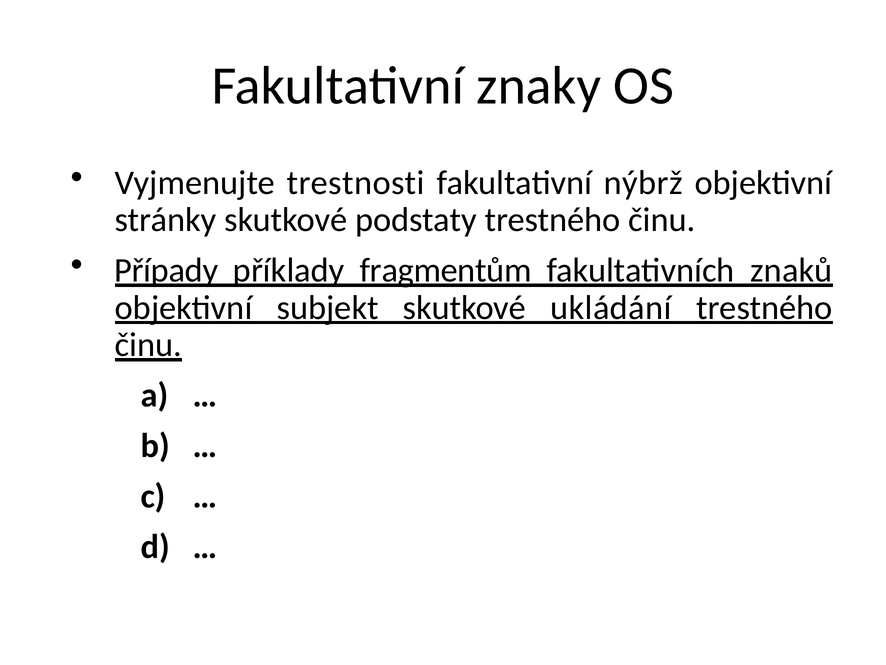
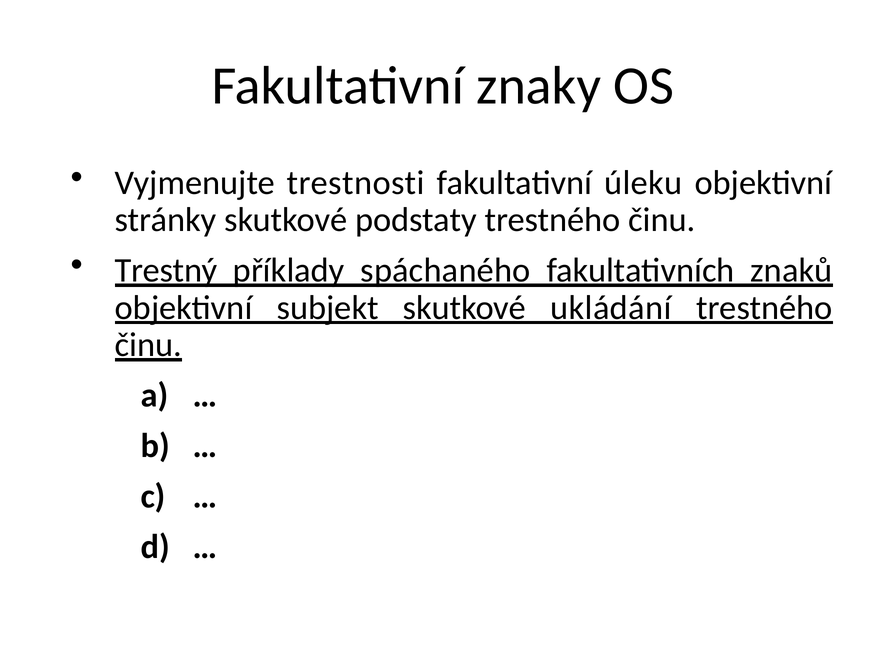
nýbrž: nýbrž -> úleku (643, 183)
Případy: Případy -> Trestný (166, 270)
fragmentům: fragmentům -> spáchaného (445, 270)
